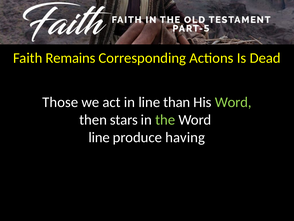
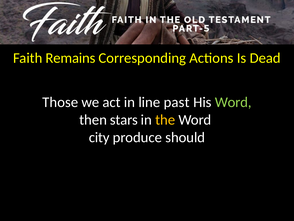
than: than -> past (177, 102)
the colour: light green -> yellow (165, 120)
line: line -> city (99, 137)
having: having -> should (185, 137)
